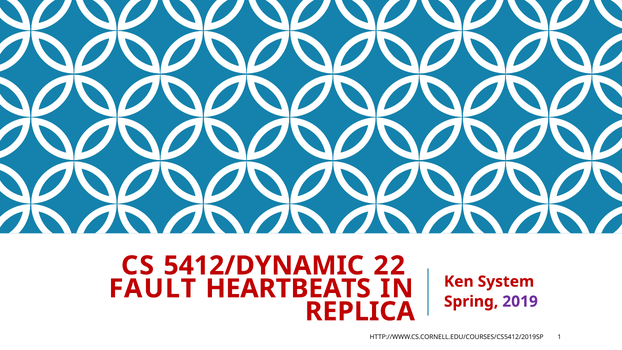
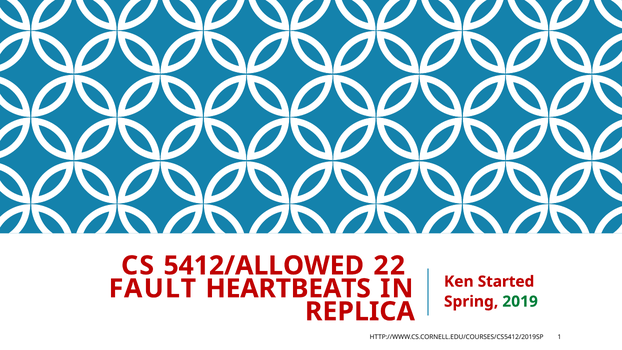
5412/DYNAMIC: 5412/DYNAMIC -> 5412/ALLOWED (264, 266)
System: System -> Started (506, 281)
2019 colour: purple -> green (520, 301)
